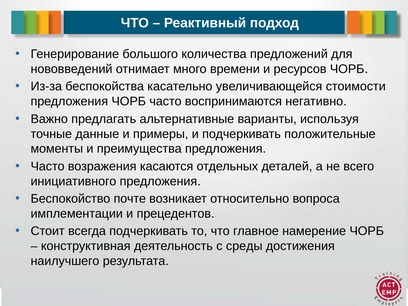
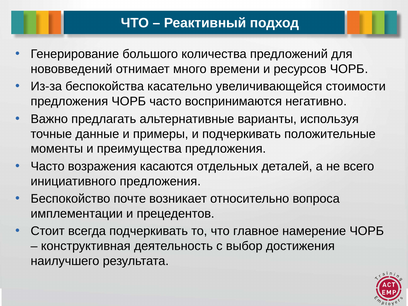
среды: среды -> выбор (244, 246)
